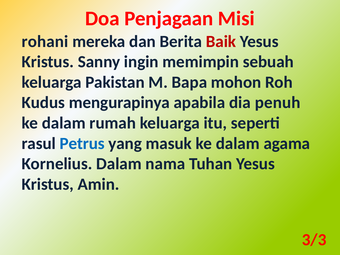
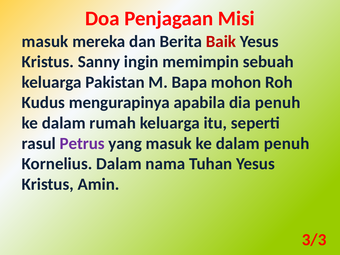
rohani: rohani -> masuk (45, 41)
Petrus colour: blue -> purple (82, 143)
dalam agama: agama -> penuh (287, 143)
